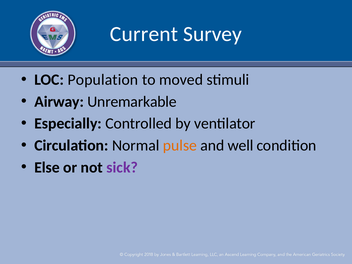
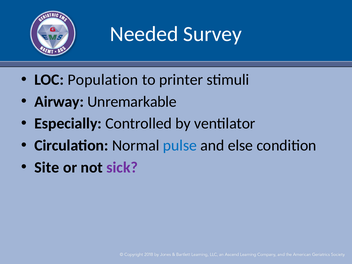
Current: Current -> Needed (144, 34)
moved: moved -> printer (181, 80)
pulse colour: orange -> blue (180, 145)
well: well -> else (240, 145)
Else: Else -> Site (47, 167)
